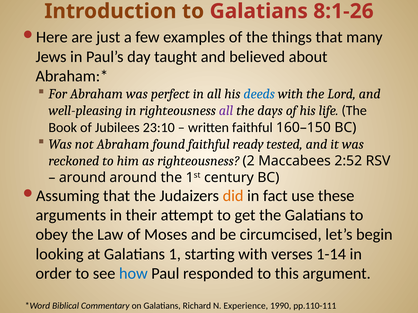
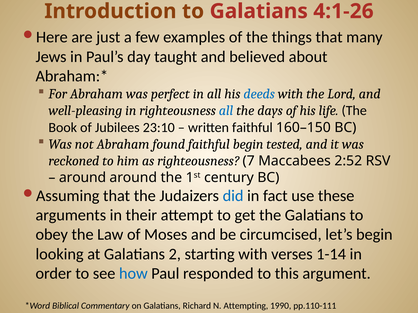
8:1-26: 8:1-26 -> 4:1-26 (343, 11)
all colour: purple -> blue (226, 111)
faithful ready: ready -> begin (248, 144)
2: 2 -> 7 (249, 161)
did colour: orange -> blue (233, 196)
1: 1 -> 2 (175, 254)
Experience: Experience -> Attempting (246, 306)
